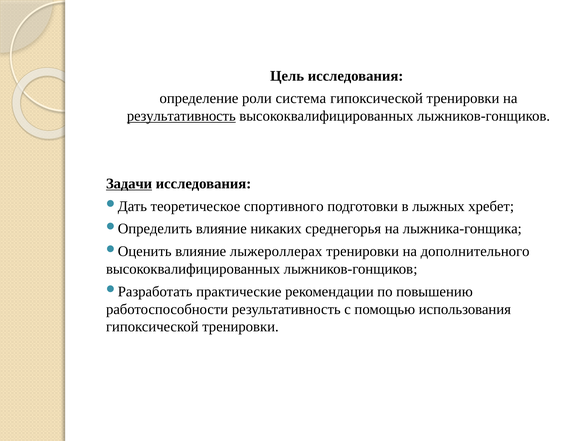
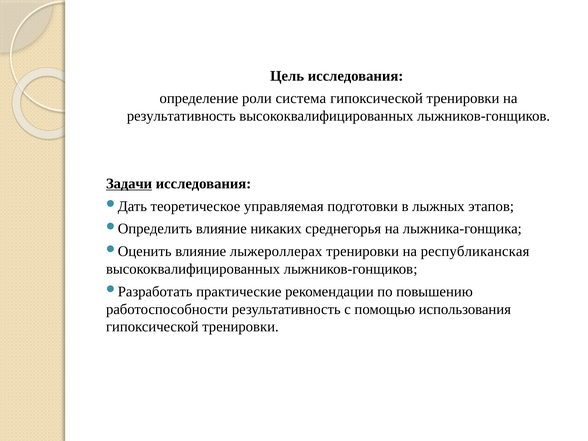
результативность underline: present -> none (181, 116)
спортивного: спортивного -> управляемая (284, 206)
хребет: хребет -> этапов (491, 206)
дополнительного: дополнительного -> республиканская (475, 251)
